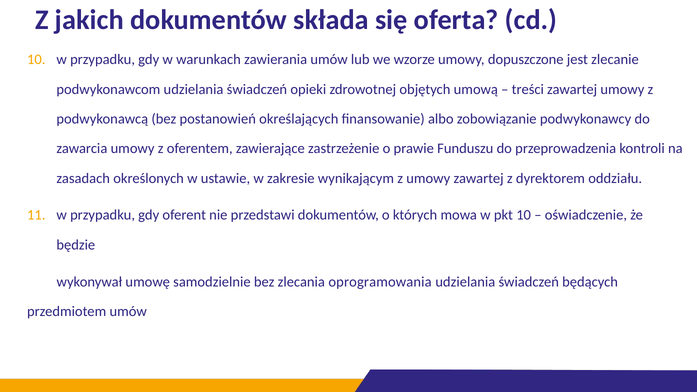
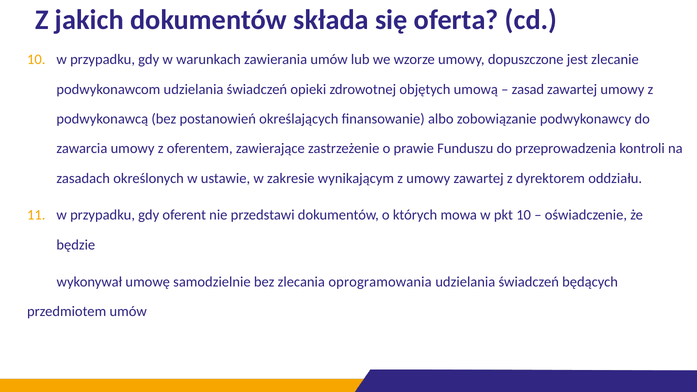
treści: treści -> zasad (528, 89)
